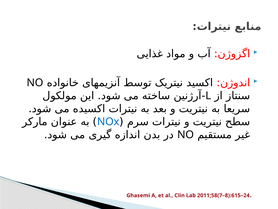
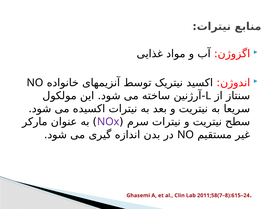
NOx colour: blue -> purple (108, 121)
